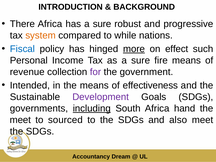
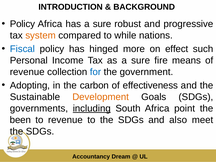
There: There -> Policy (22, 24)
more underline: present -> none (134, 49)
for colour: purple -> blue (96, 72)
Intended: Intended -> Adopting (30, 85)
the means: means -> carbon (94, 85)
Development colour: purple -> orange (101, 97)
hand: hand -> point (185, 108)
meet: meet -> been (20, 120)
to sourced: sourced -> revenue (65, 120)
